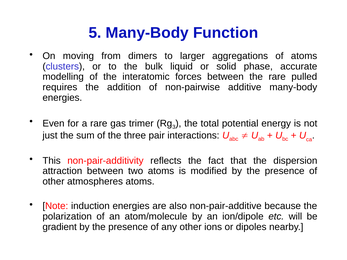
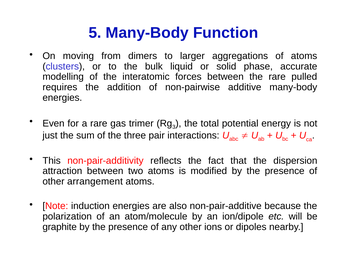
atmospheres: atmospheres -> arrangement (95, 182)
gradient: gradient -> graphite (60, 227)
